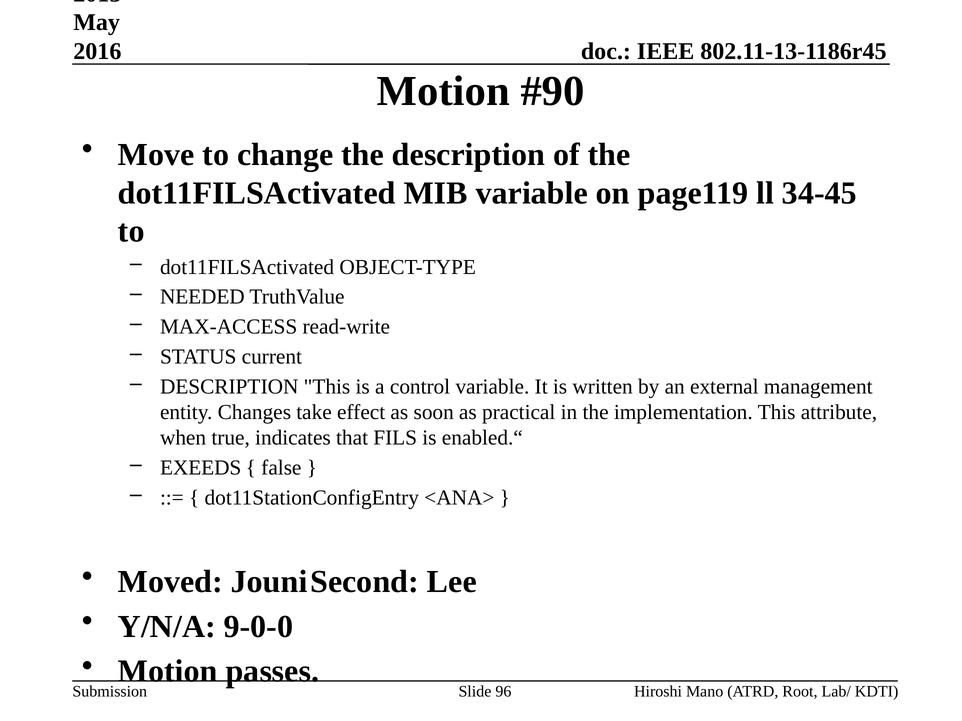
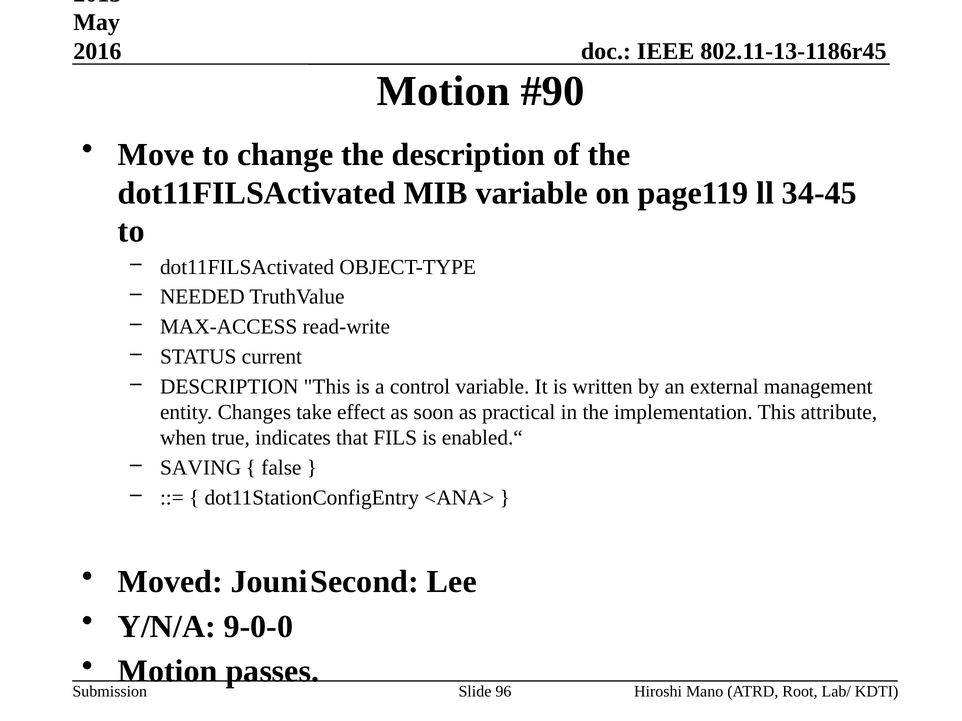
EXEEDS: EXEEDS -> SAVING (201, 468)
